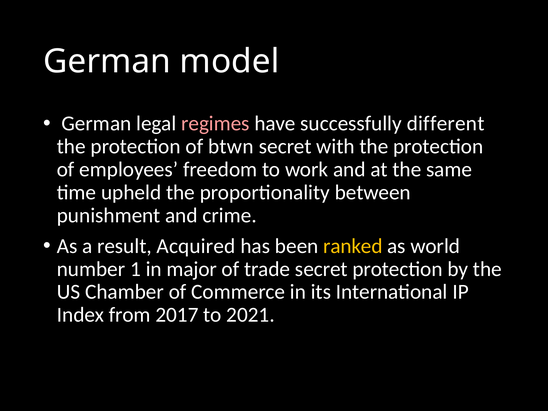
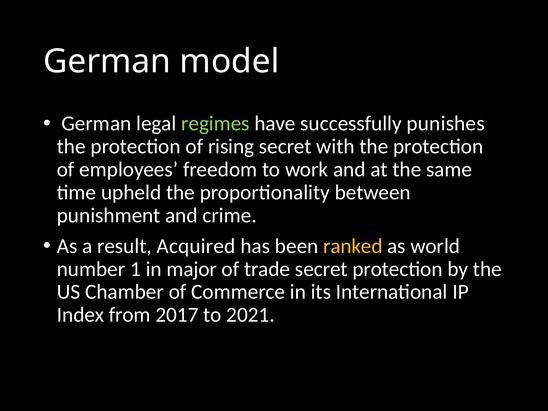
regimes colour: pink -> light green (215, 123)
different: different -> punishes (446, 123)
btwn: btwn -> rising (231, 146)
